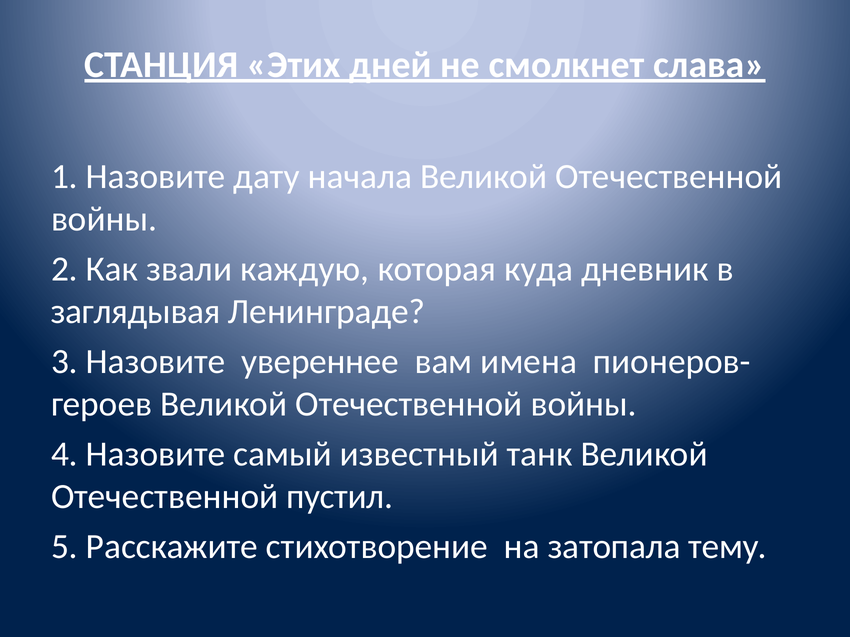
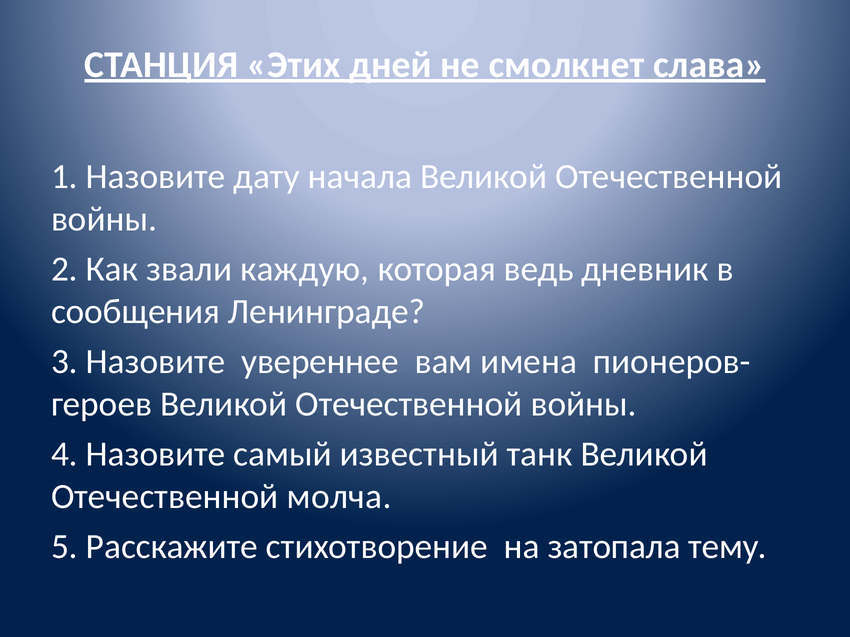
куда: куда -> ведь (539, 269)
заглядывая: заглядывая -> сообщения (136, 312)
пустил: пустил -> молча (339, 497)
